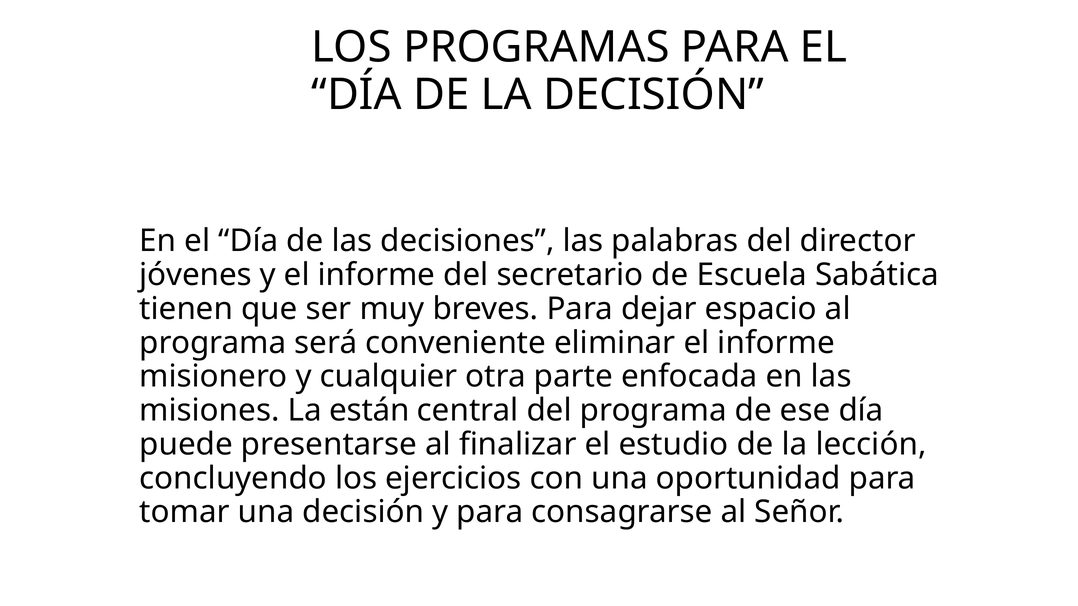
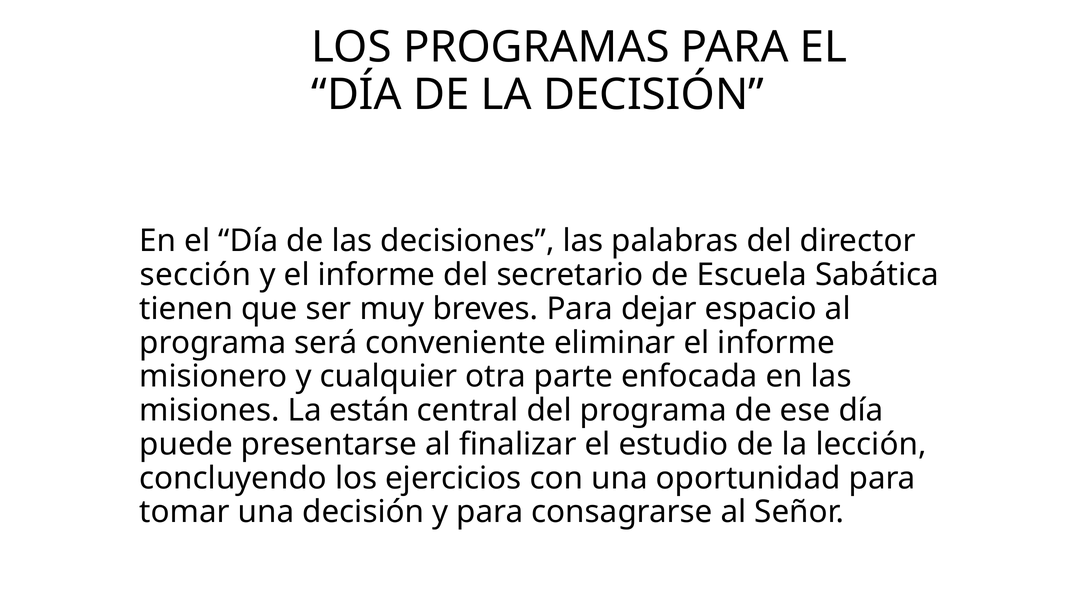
jóvenes: jóvenes -> sección (195, 275)
